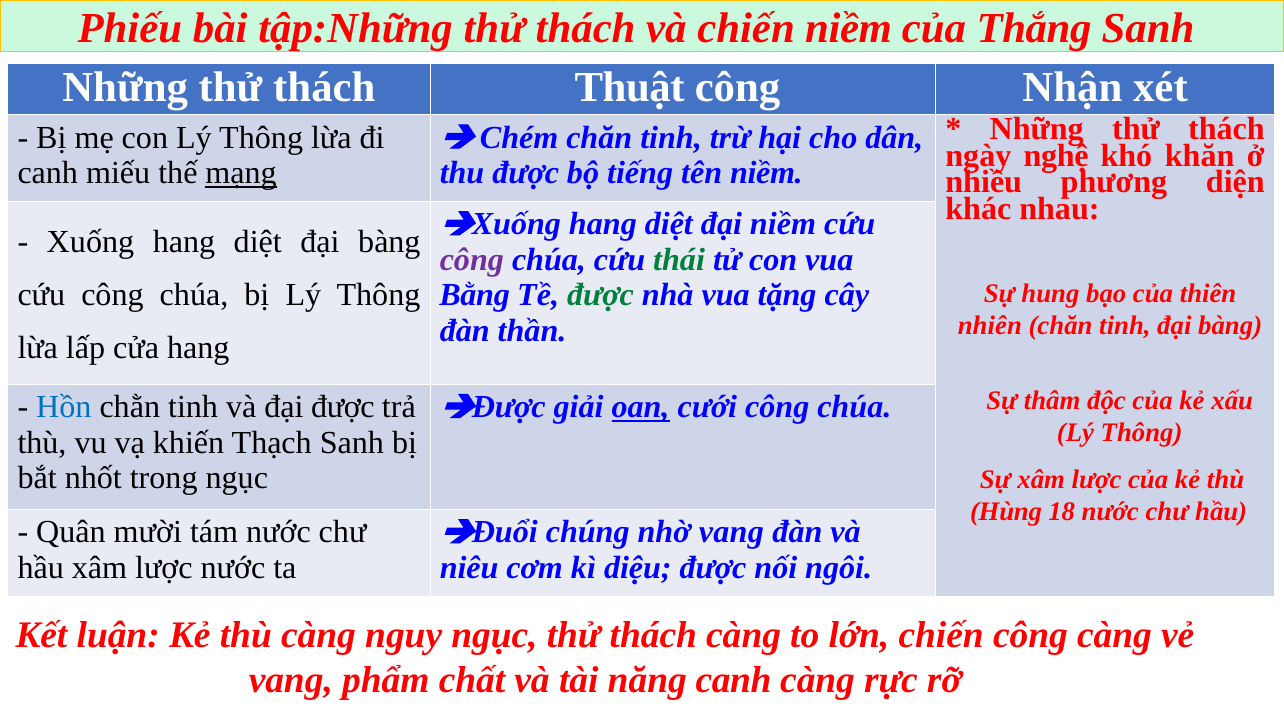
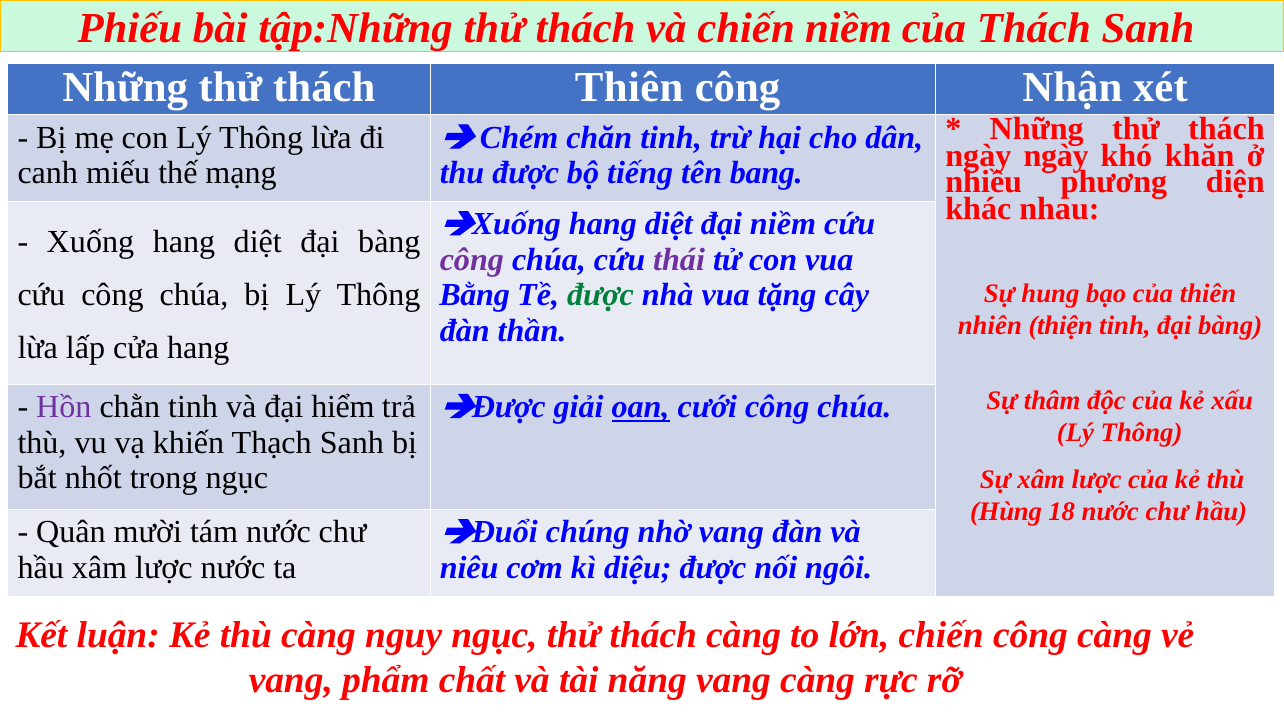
của Thắng: Thắng -> Thách (1034, 29)
thách Thuật: Thuật -> Thiên (629, 87)
ngày nghệ: nghệ -> ngày (1056, 156)
mạng underline: present -> none (241, 173)
tên niềm: niềm -> bang (766, 173)
thái colour: green -> purple (679, 260)
nhiên chăn: chăn -> thiện (1061, 326)
Hồn colour: blue -> purple (64, 407)
đại được: được -> hiểm (343, 407)
năng canh: canh -> vang (733, 680)
